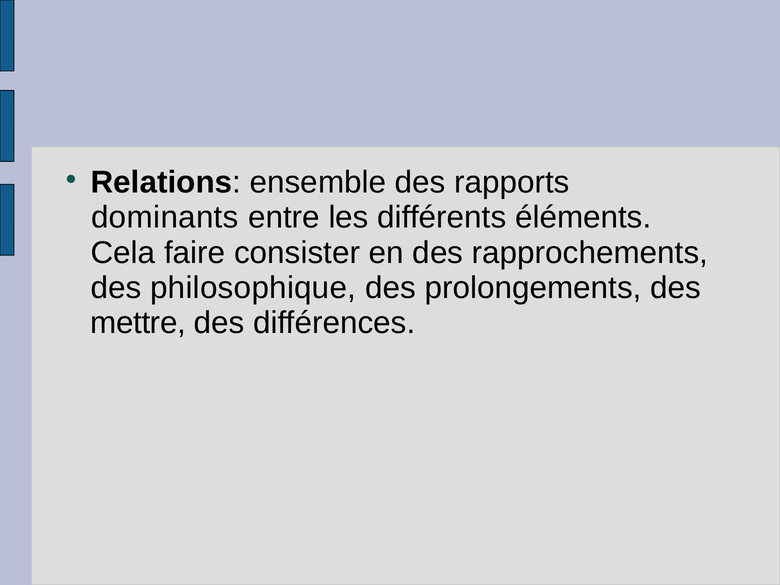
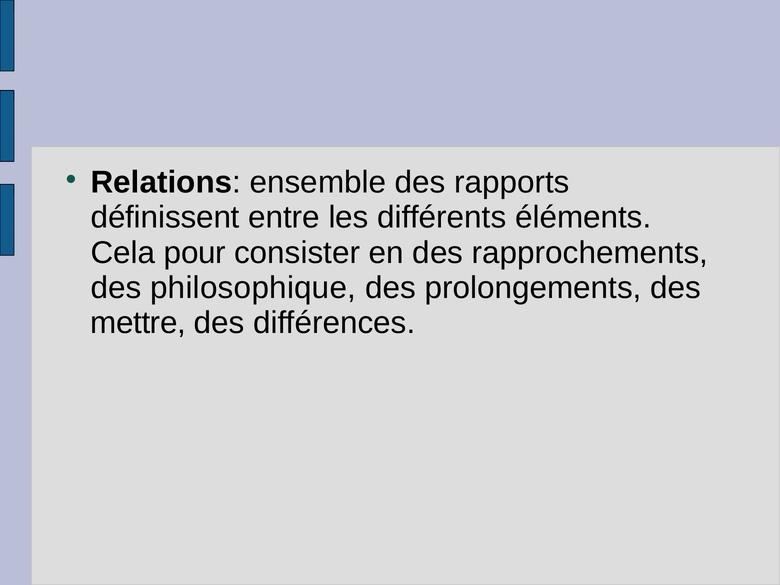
dominants: dominants -> définissent (165, 218)
faire: faire -> pour (195, 253)
